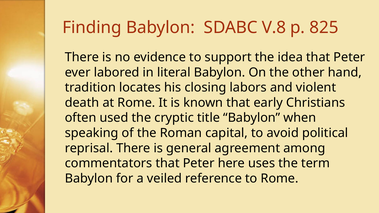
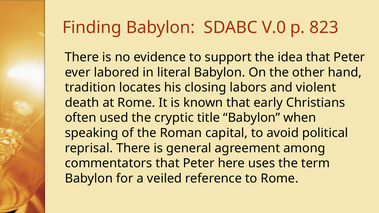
V.8: V.8 -> V.0 (274, 27)
825: 825 -> 823 (324, 27)
